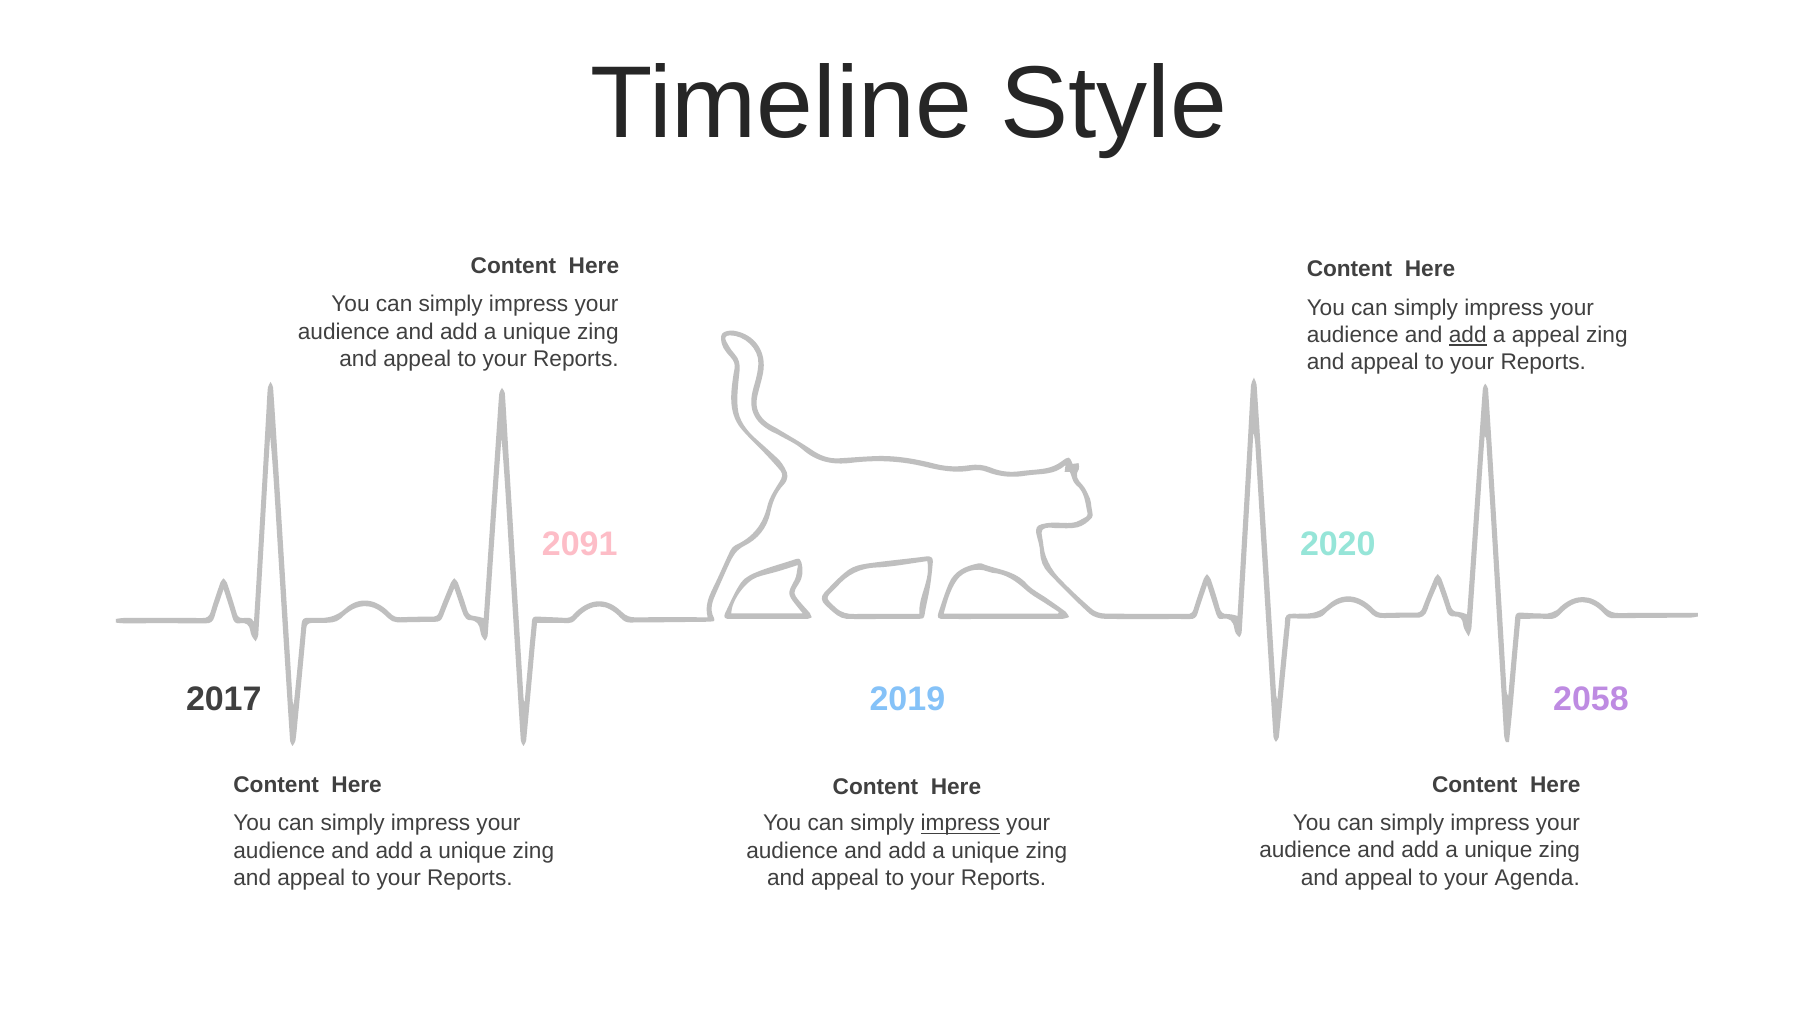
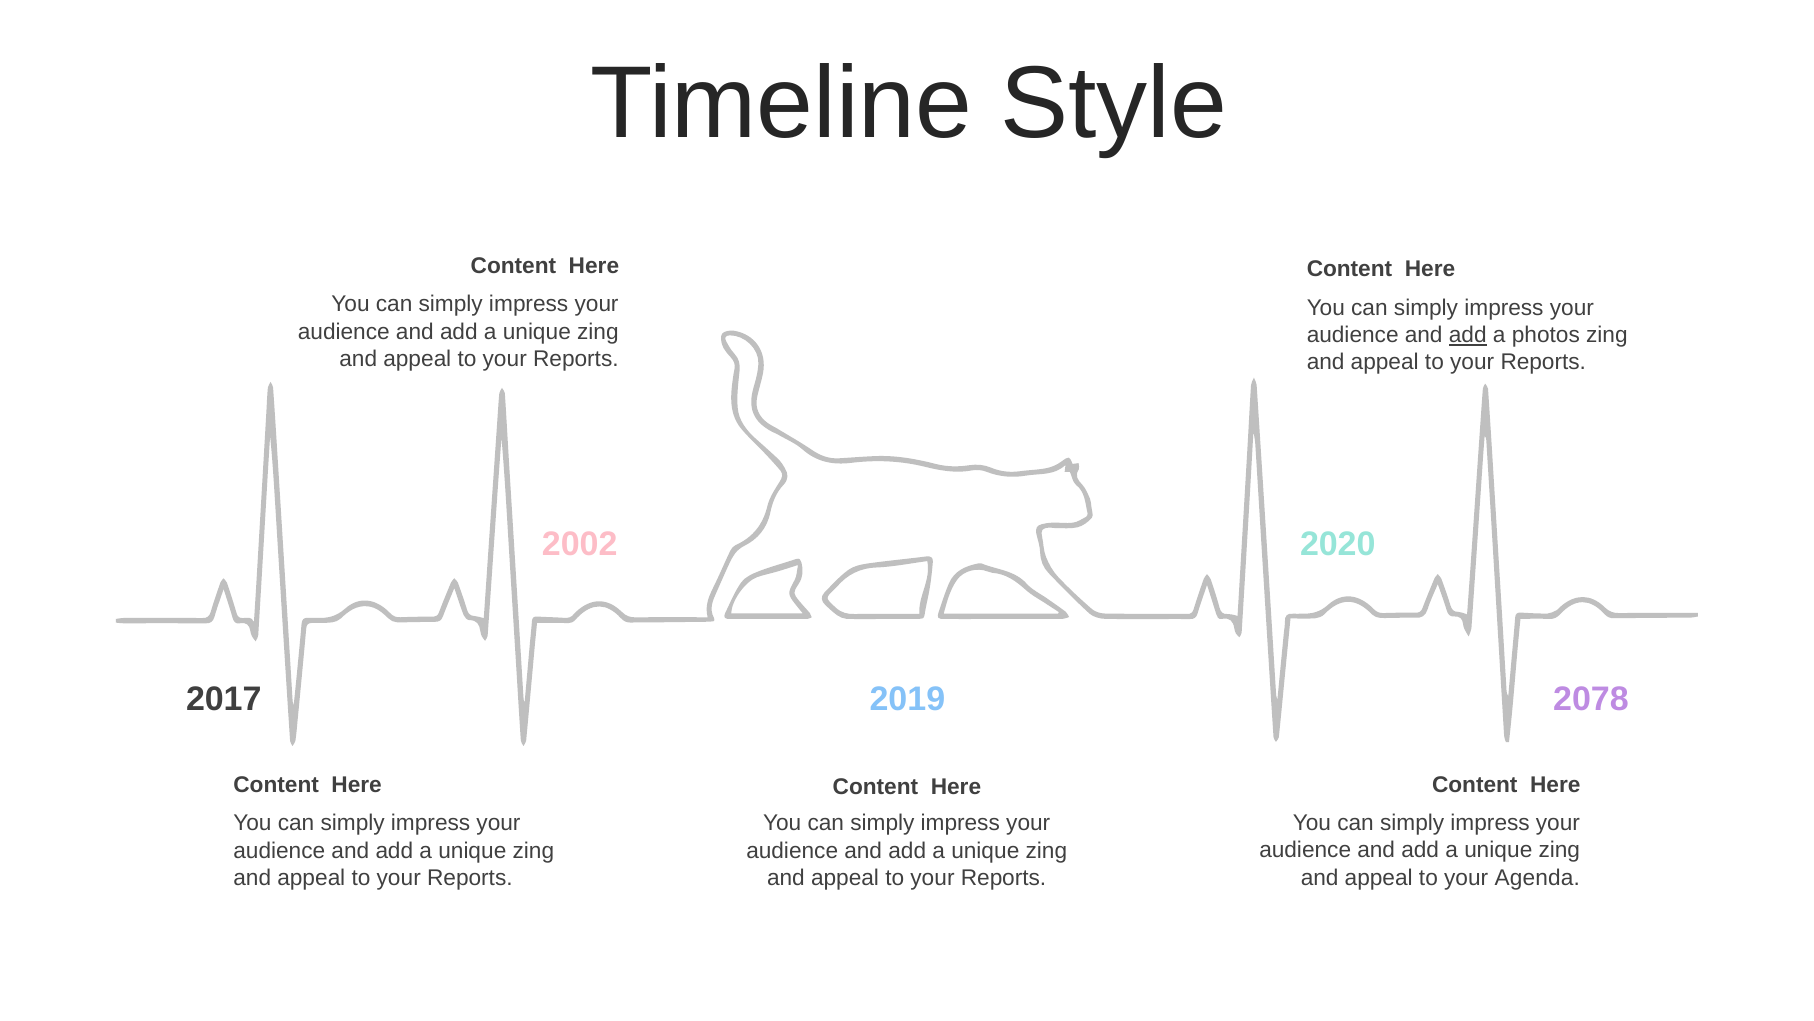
a appeal: appeal -> photos (1546, 335)
2091: 2091 -> 2002 (580, 544)
2058: 2058 -> 2078 (1591, 699)
impress underline: present -> none (960, 823)
